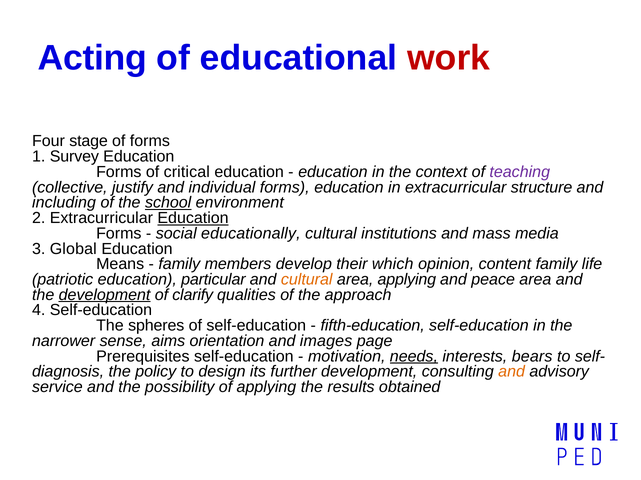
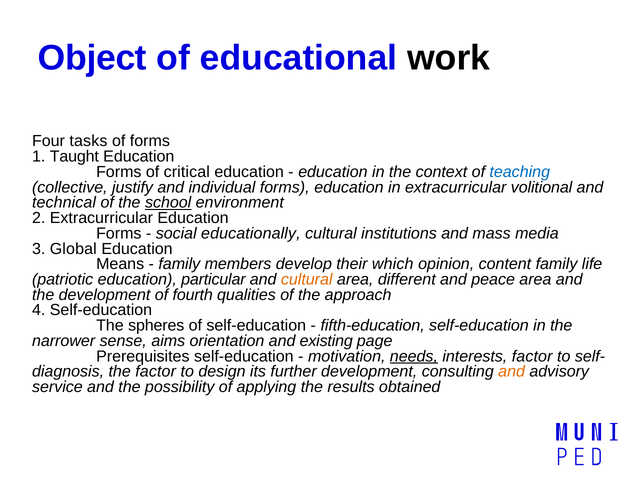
Acting: Acting -> Object (92, 58)
work colour: red -> black (449, 58)
stage: stage -> tasks (88, 141)
Survey: Survey -> Taught (74, 157)
teaching colour: purple -> blue (520, 172)
structure: structure -> volitional (542, 188)
including: including -> technical (64, 203)
Education underline: present -> none (193, 218)
area applying: applying -> different (407, 280)
development underline: present -> none (105, 295)
clarify: clarify -> fourth (193, 295)
images: images -> existing (326, 341)
interests bears: bears -> factor (532, 357)
the policy: policy -> factor (156, 372)
